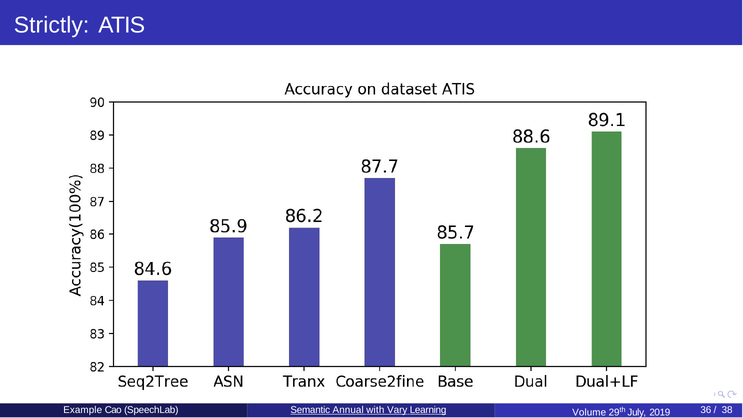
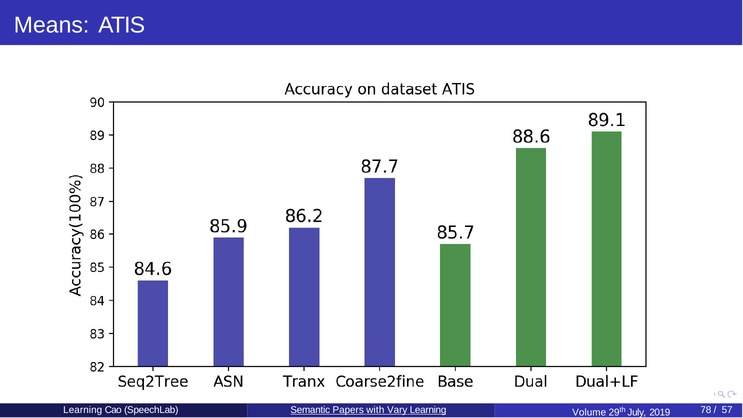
Strictly: Strictly -> Means (52, 25)
Example: Example -> Learning (83, 410)
Annual: Annual -> Papers (348, 410)
36: 36 -> 78 (706, 410)
38: 38 -> 57 (727, 410)
